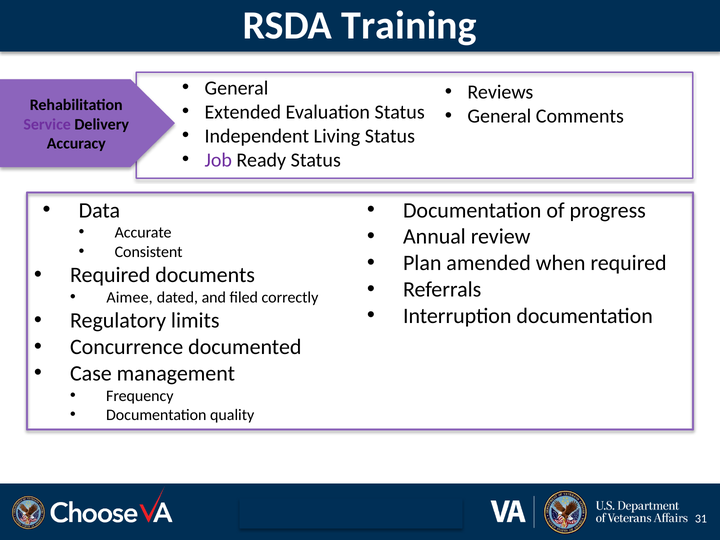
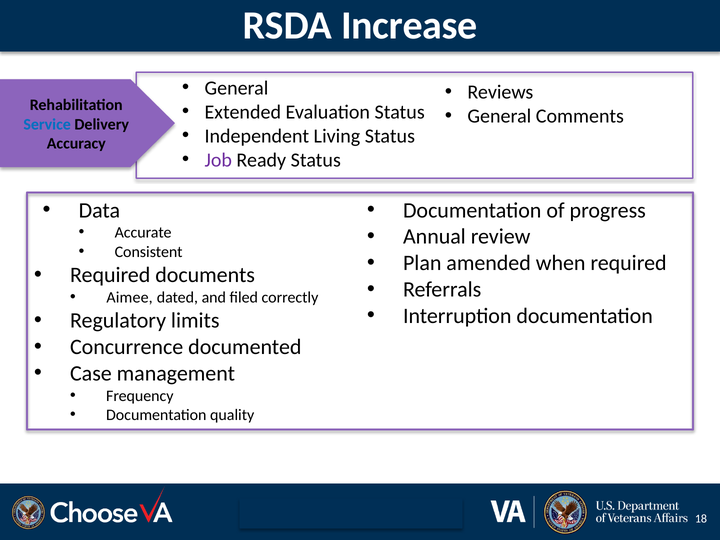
Training: Training -> Increase (409, 26)
Service colour: purple -> blue (47, 124)
31: 31 -> 18 (701, 519)
